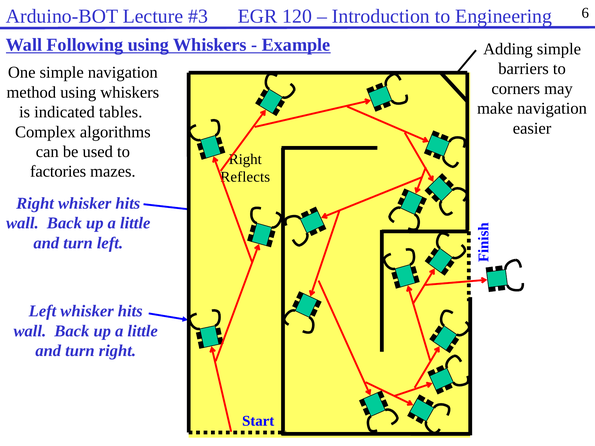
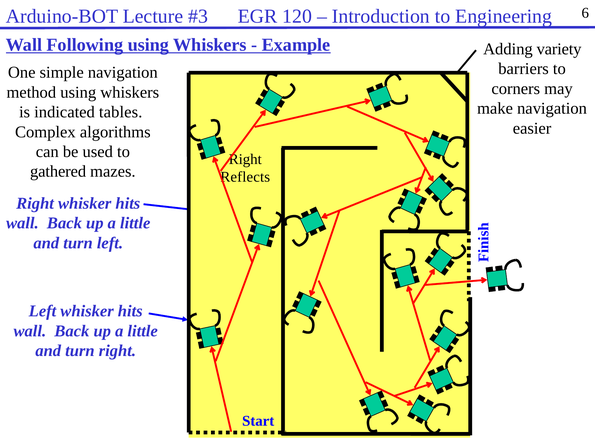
Adding simple: simple -> variety (559, 49)
factories: factories -> gathered (58, 172)
